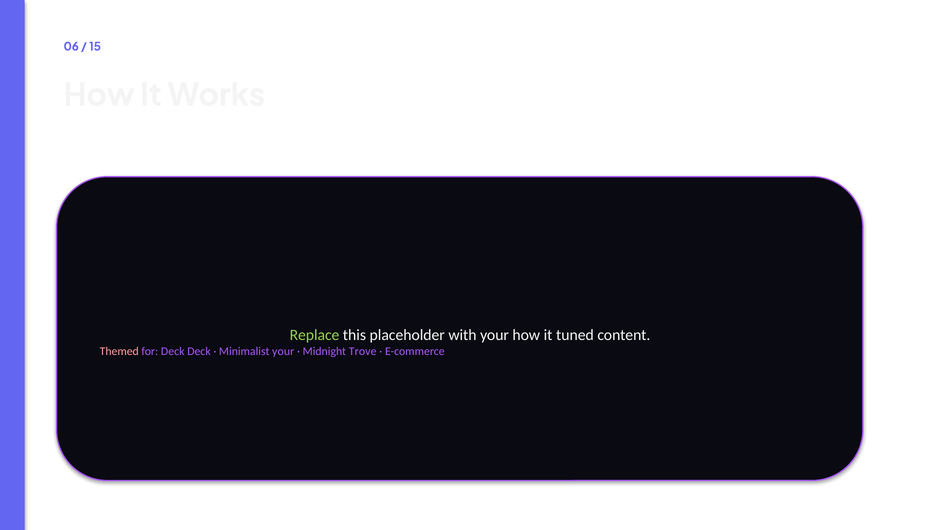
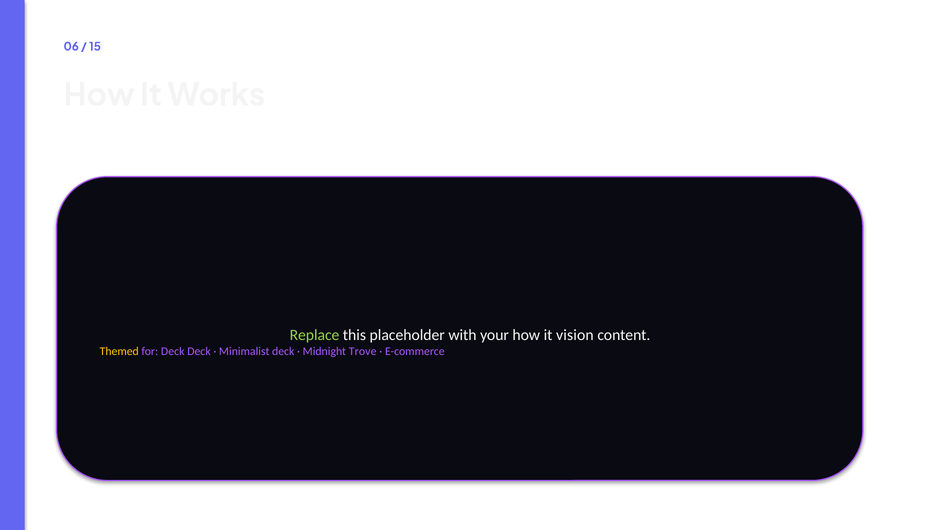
tuned: tuned -> vision (575, 335)
Themed colour: pink -> yellow (119, 351)
Minimalist your: your -> deck (283, 351)
